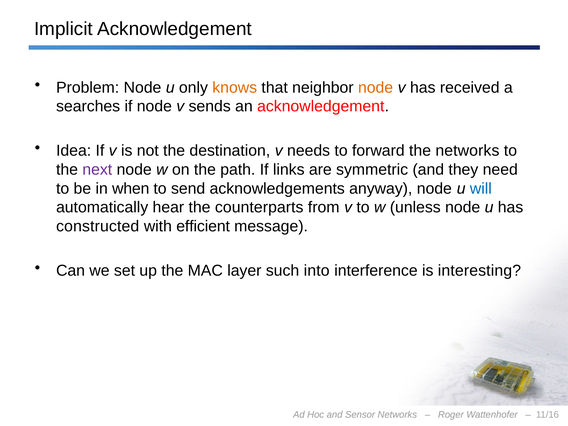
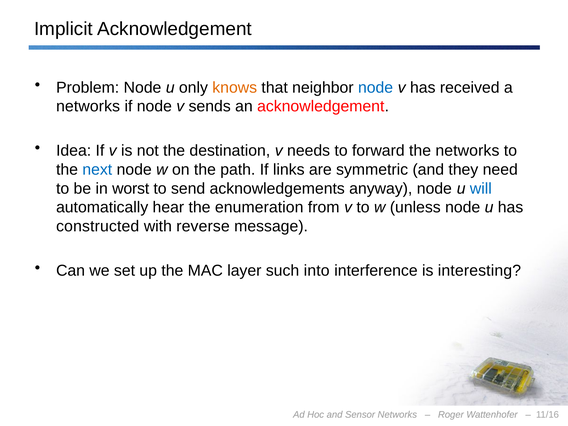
node colour: orange -> blue (376, 87)
searches: searches -> networks (88, 106)
next colour: purple -> blue (97, 170)
when: when -> worst (131, 188)
counterparts: counterparts -> enumeration (259, 207)
efficient: efficient -> reverse (203, 226)
